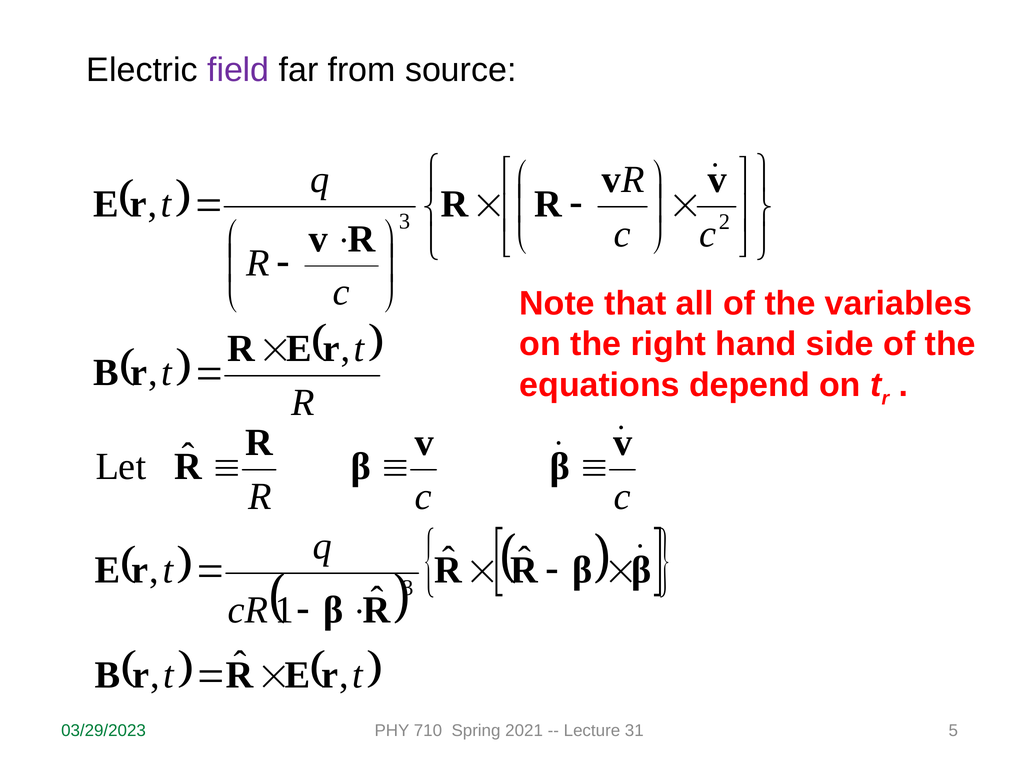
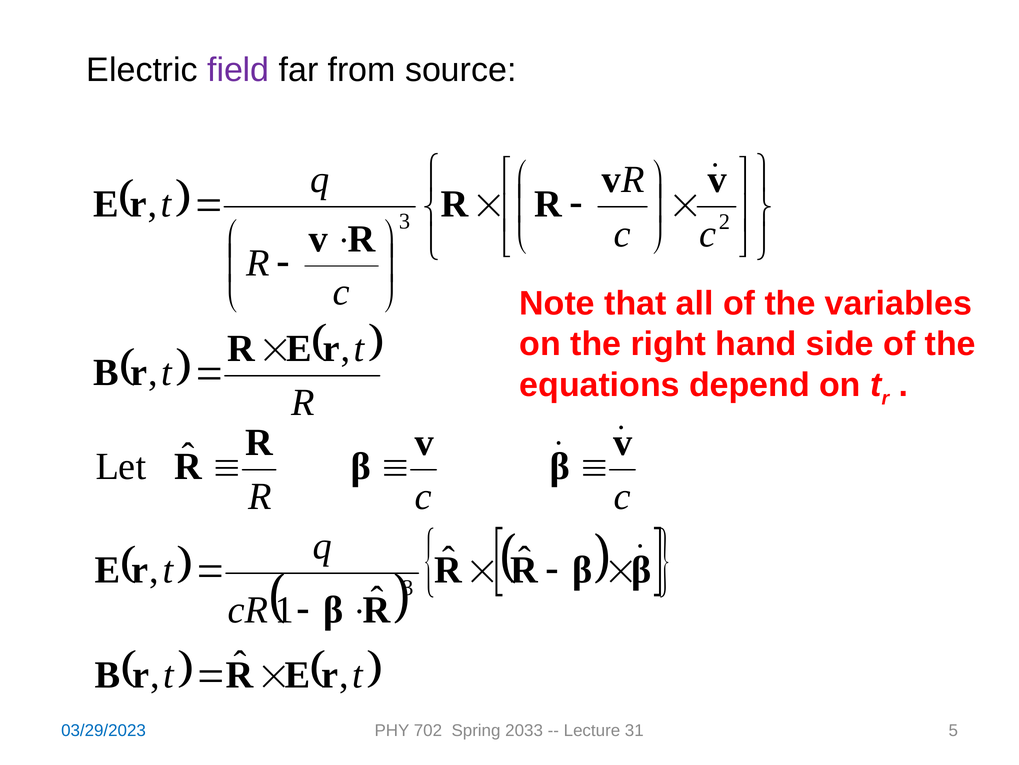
03/29/2023 colour: green -> blue (103, 730)
710: 710 -> 702 (428, 730)
2021: 2021 -> 2033 (524, 730)
